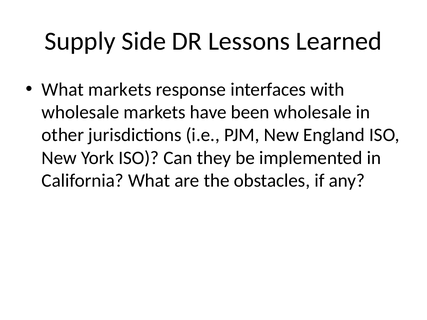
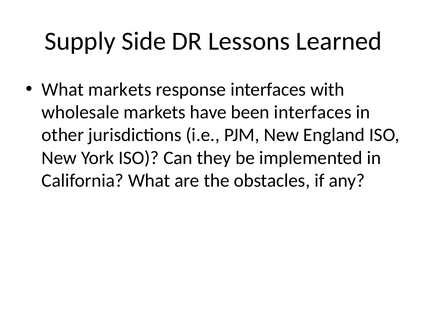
been wholesale: wholesale -> interfaces (313, 112)
